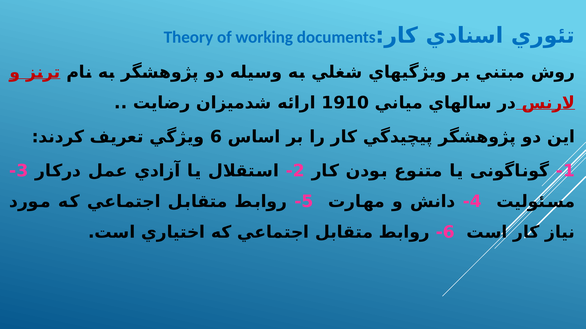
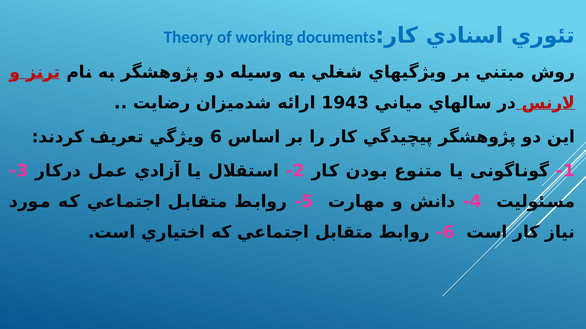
1910: 1910 -> 1943 (345, 103)
